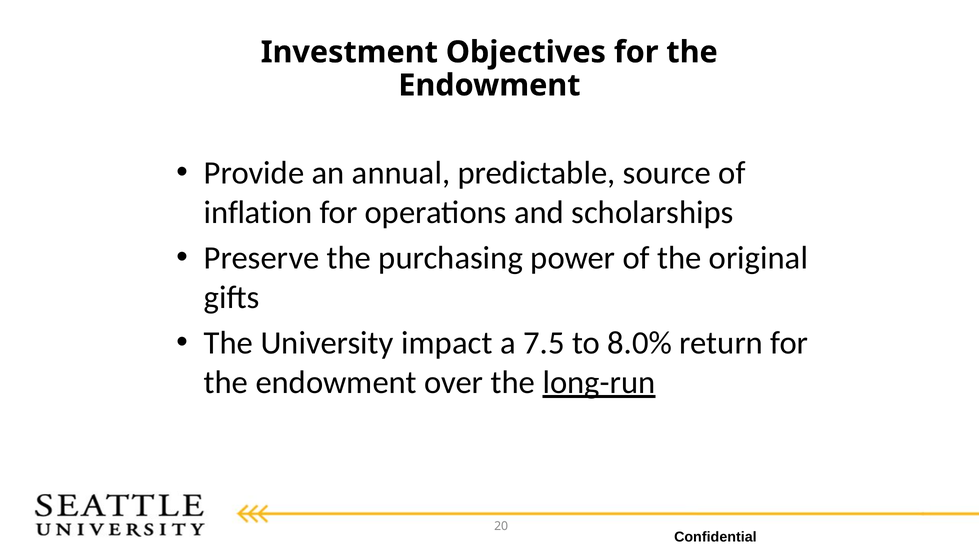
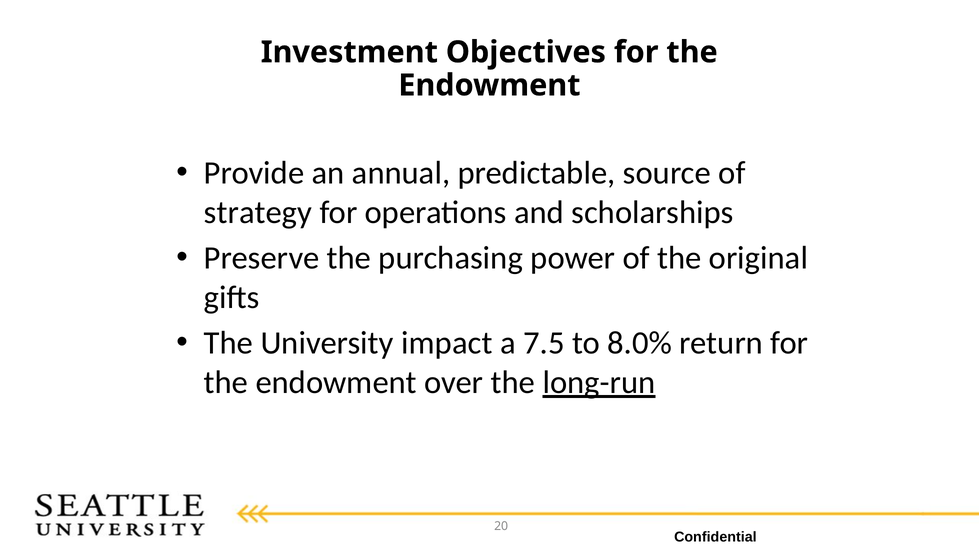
inflation: inflation -> strategy (258, 212)
